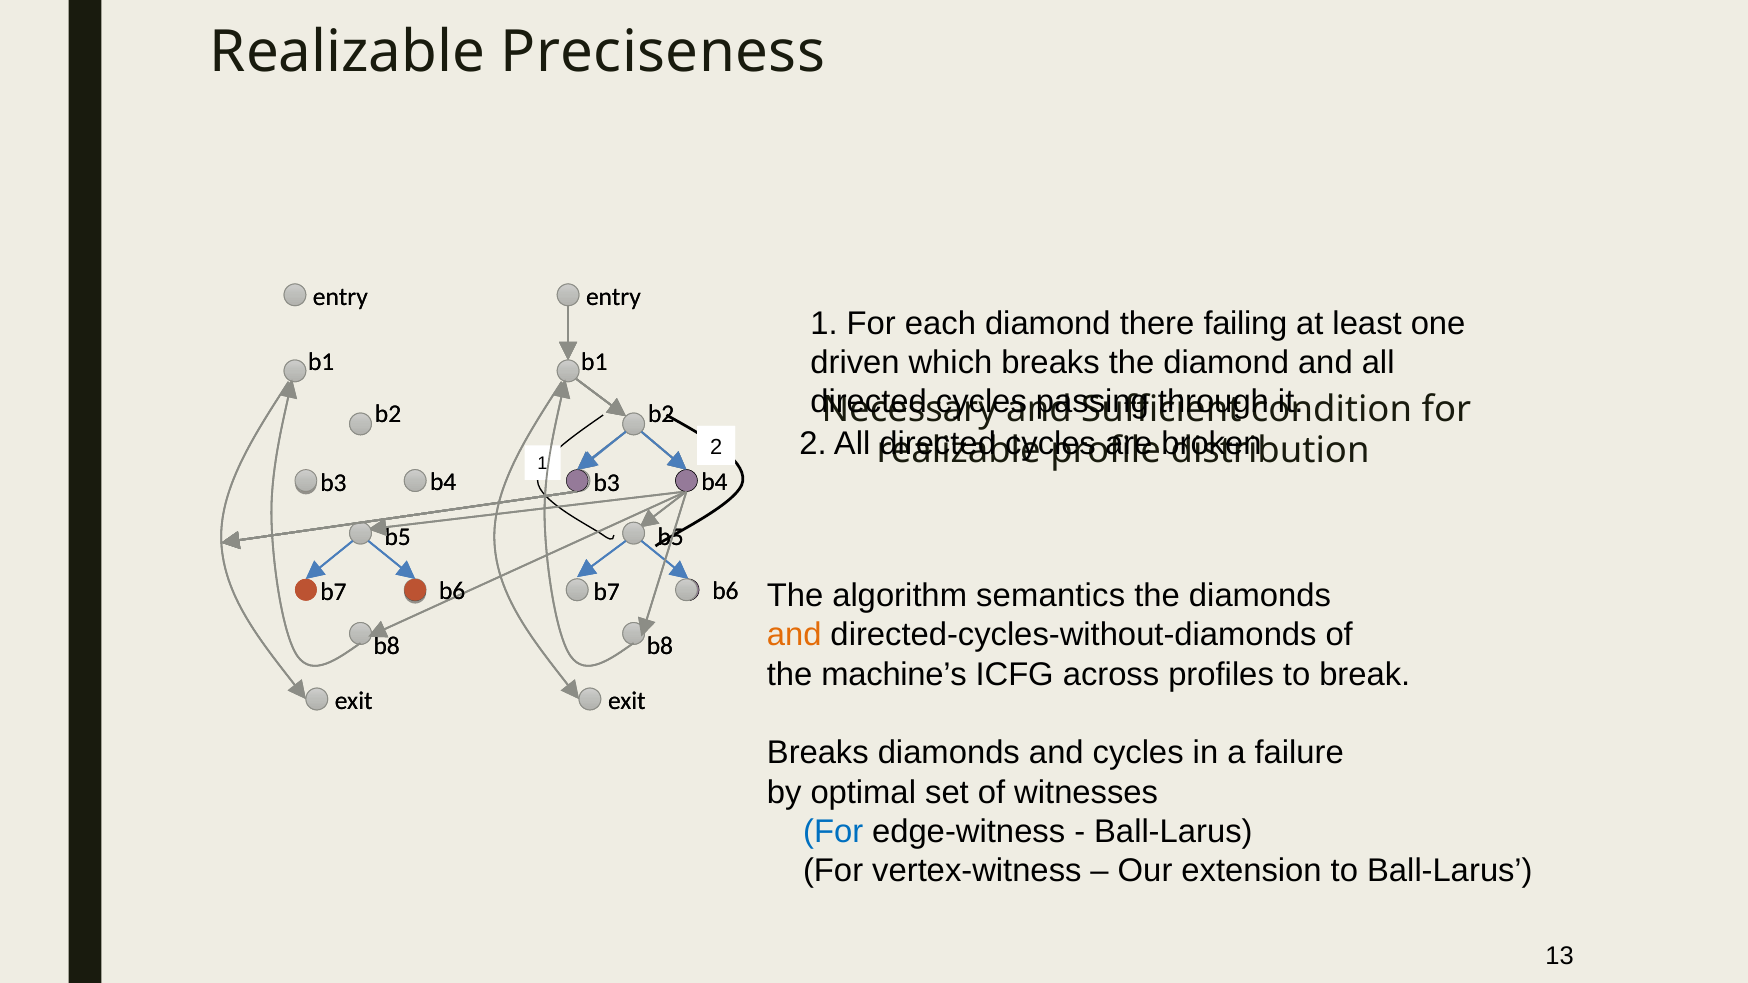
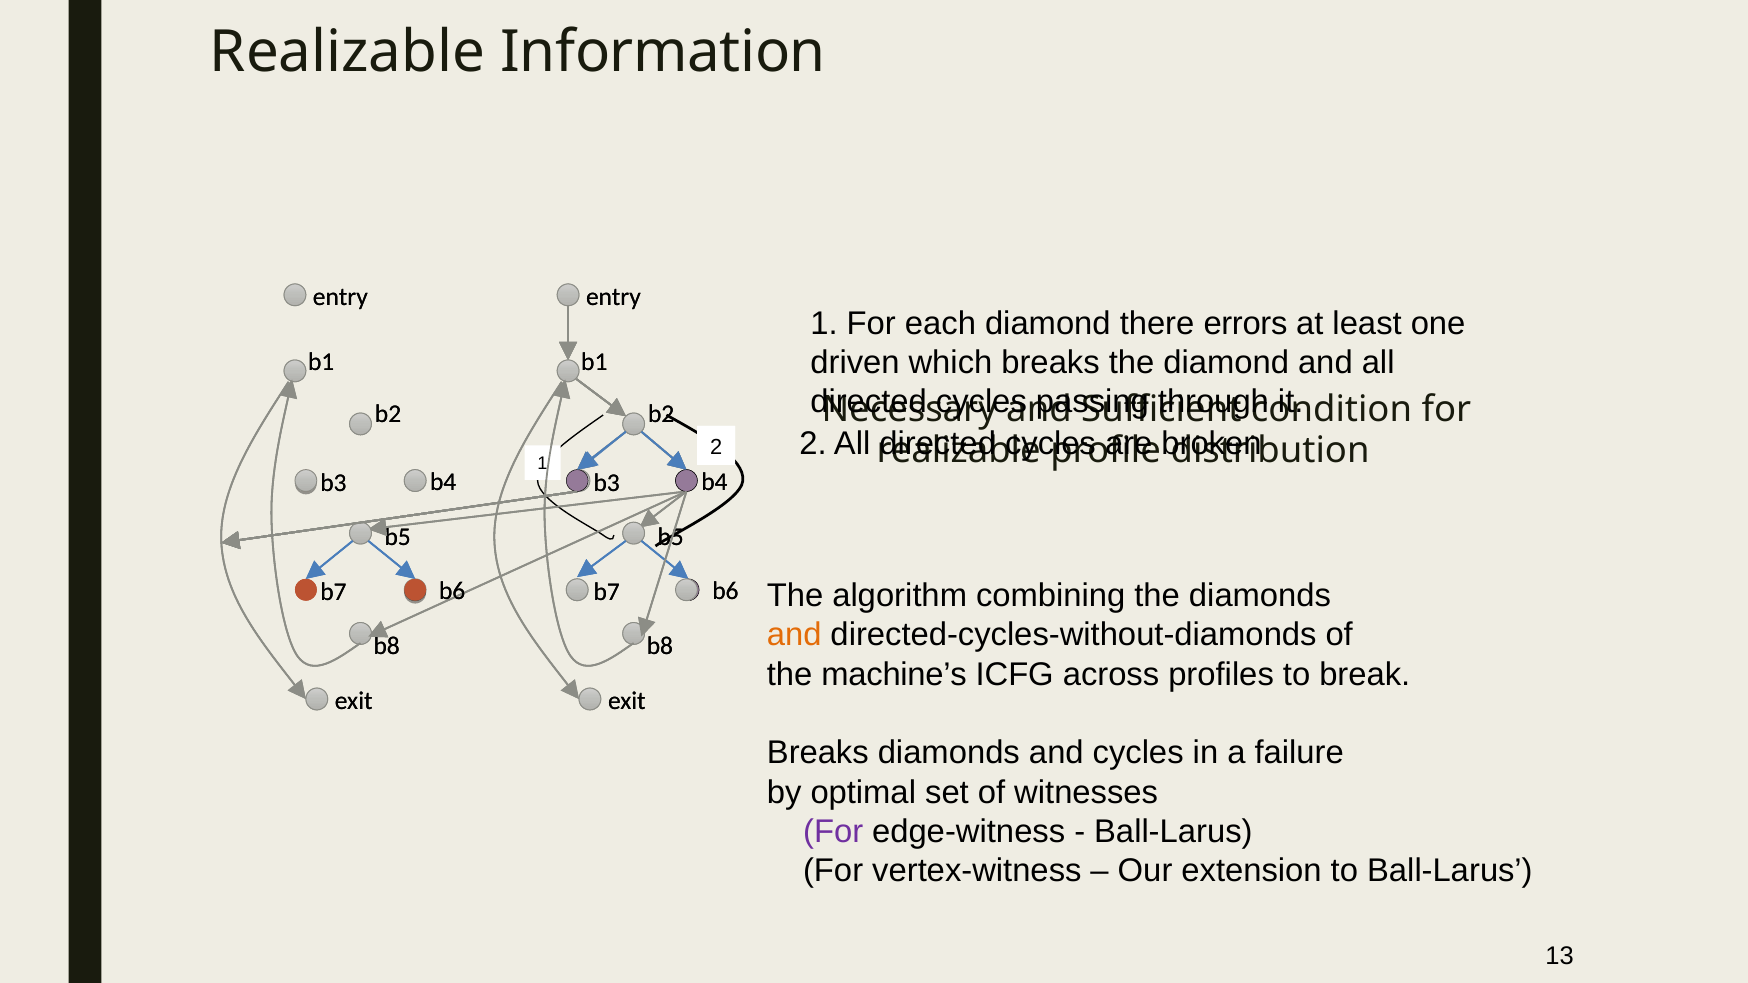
Preciseness: Preciseness -> Information (663, 52)
failing: failing -> errors (1245, 323)
semantics: semantics -> combining (1051, 596)
For colour: blue -> purple (833, 832)
